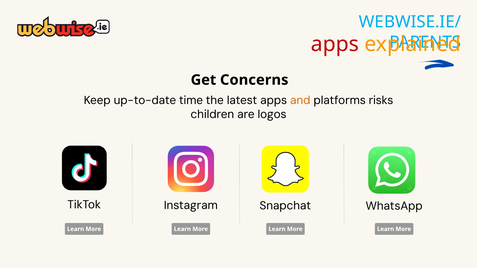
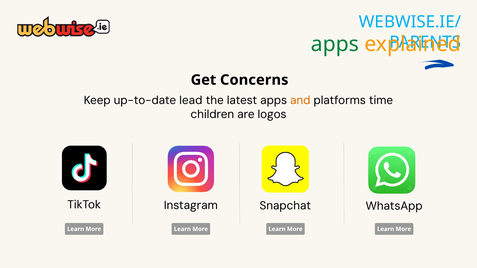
apps colour: red -> green (335, 44)
time: time -> lead (191, 101)
risks: risks -> time (381, 101)
